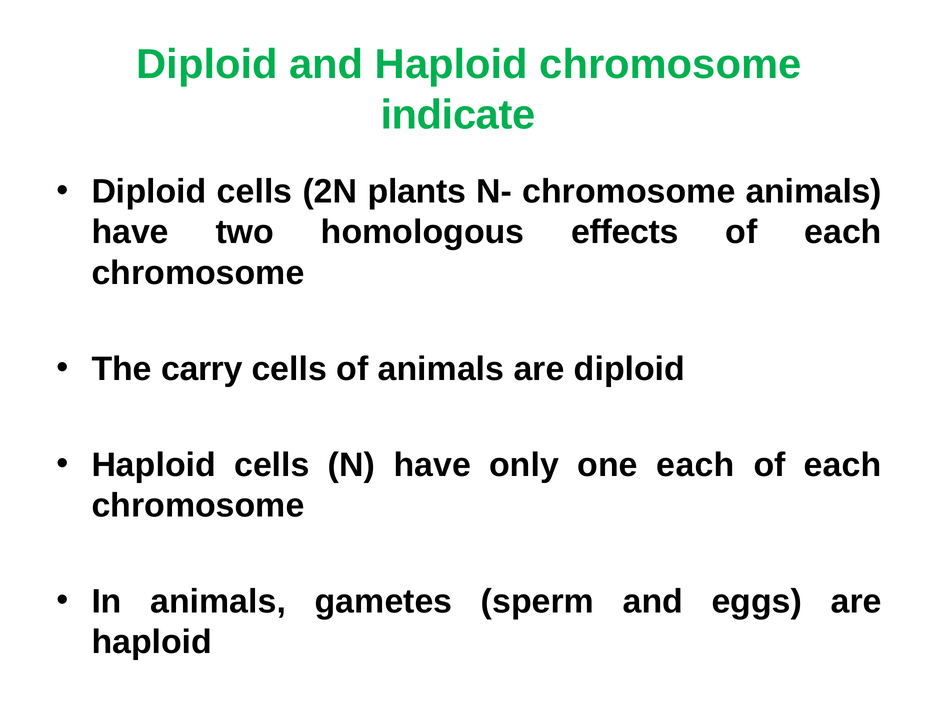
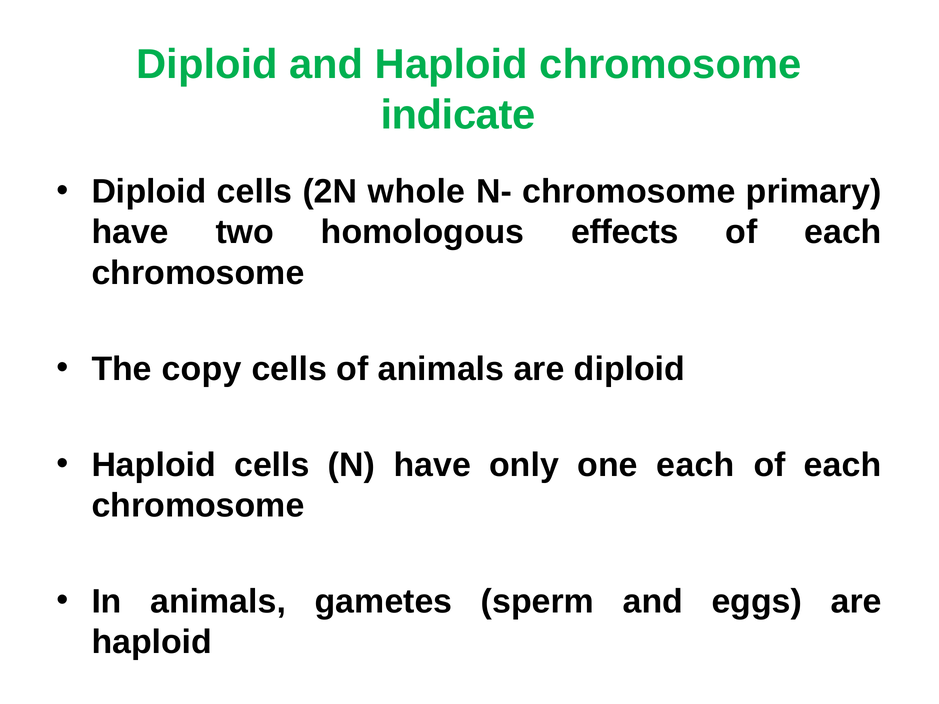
plants: plants -> whole (417, 192)
chromosome animals: animals -> primary (814, 192)
carry: carry -> copy (202, 369)
